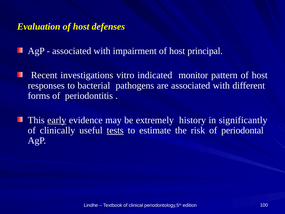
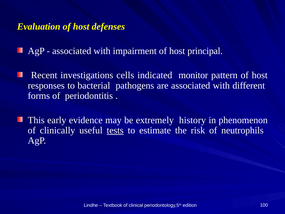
vitro: vitro -> cells (125, 75)
early underline: present -> none (57, 120)
significantly: significantly -> phenomenon (243, 120)
periodontal: periodontal -> neutrophils (242, 130)
